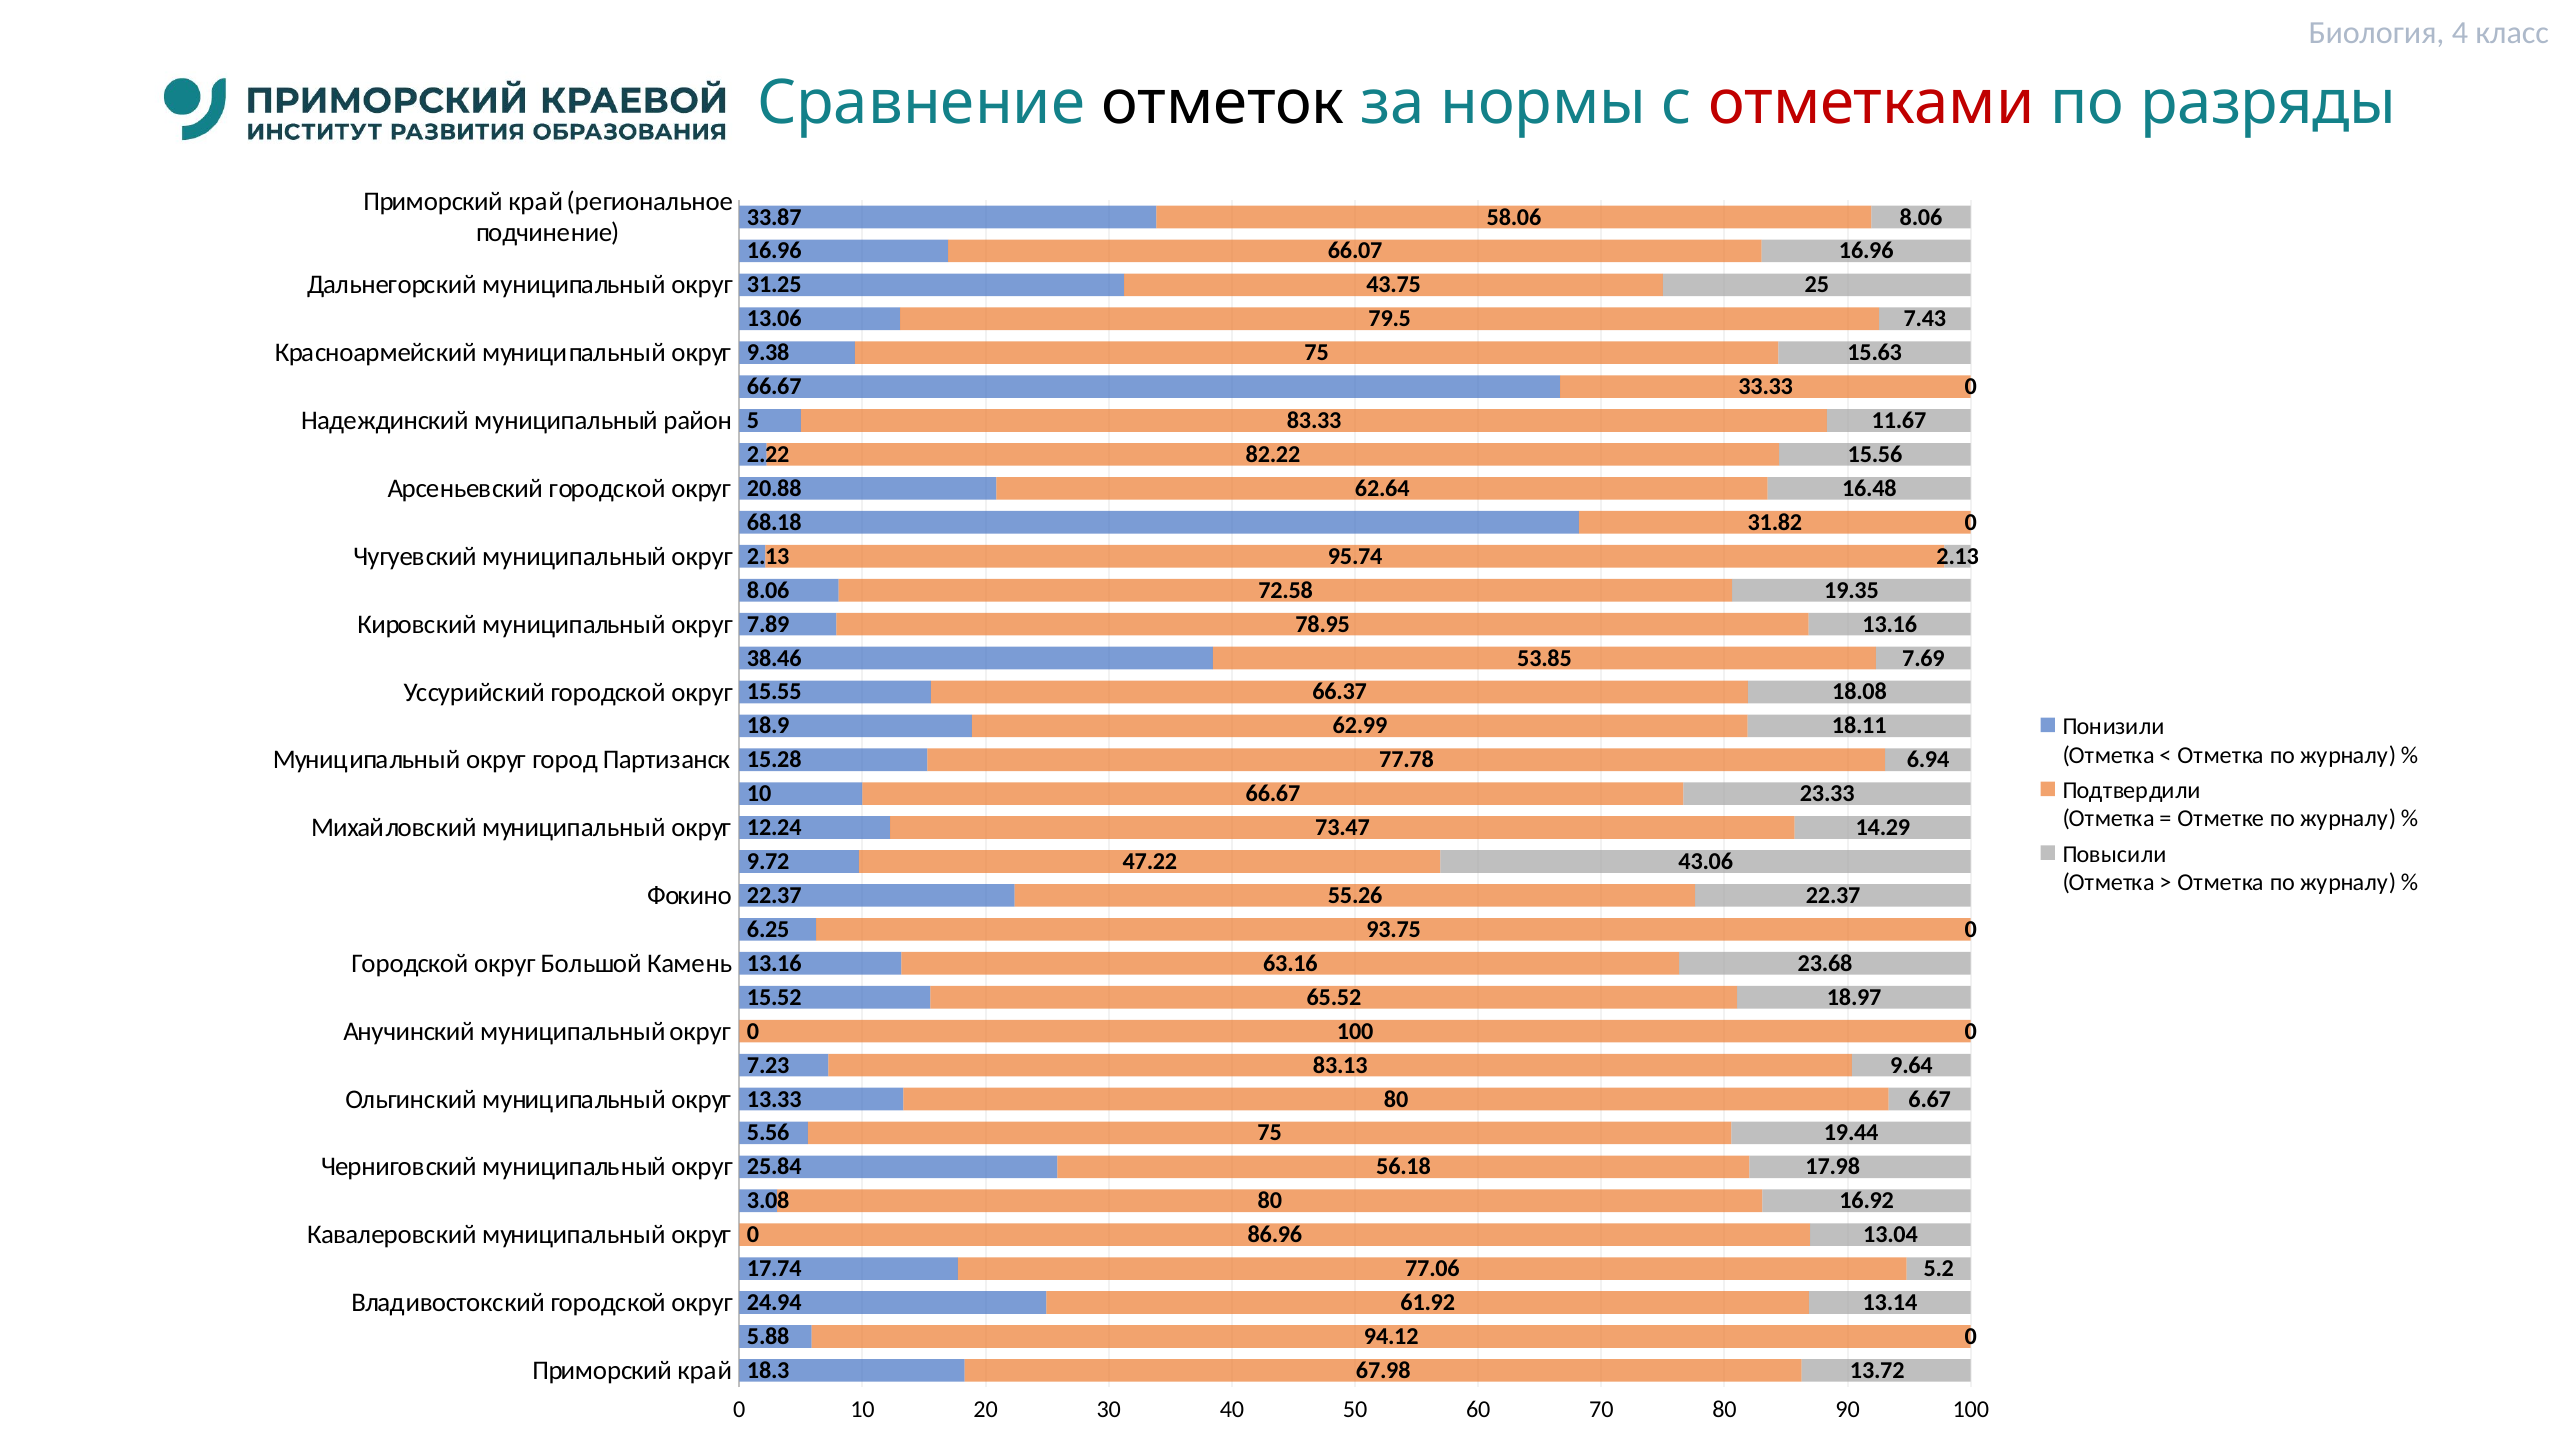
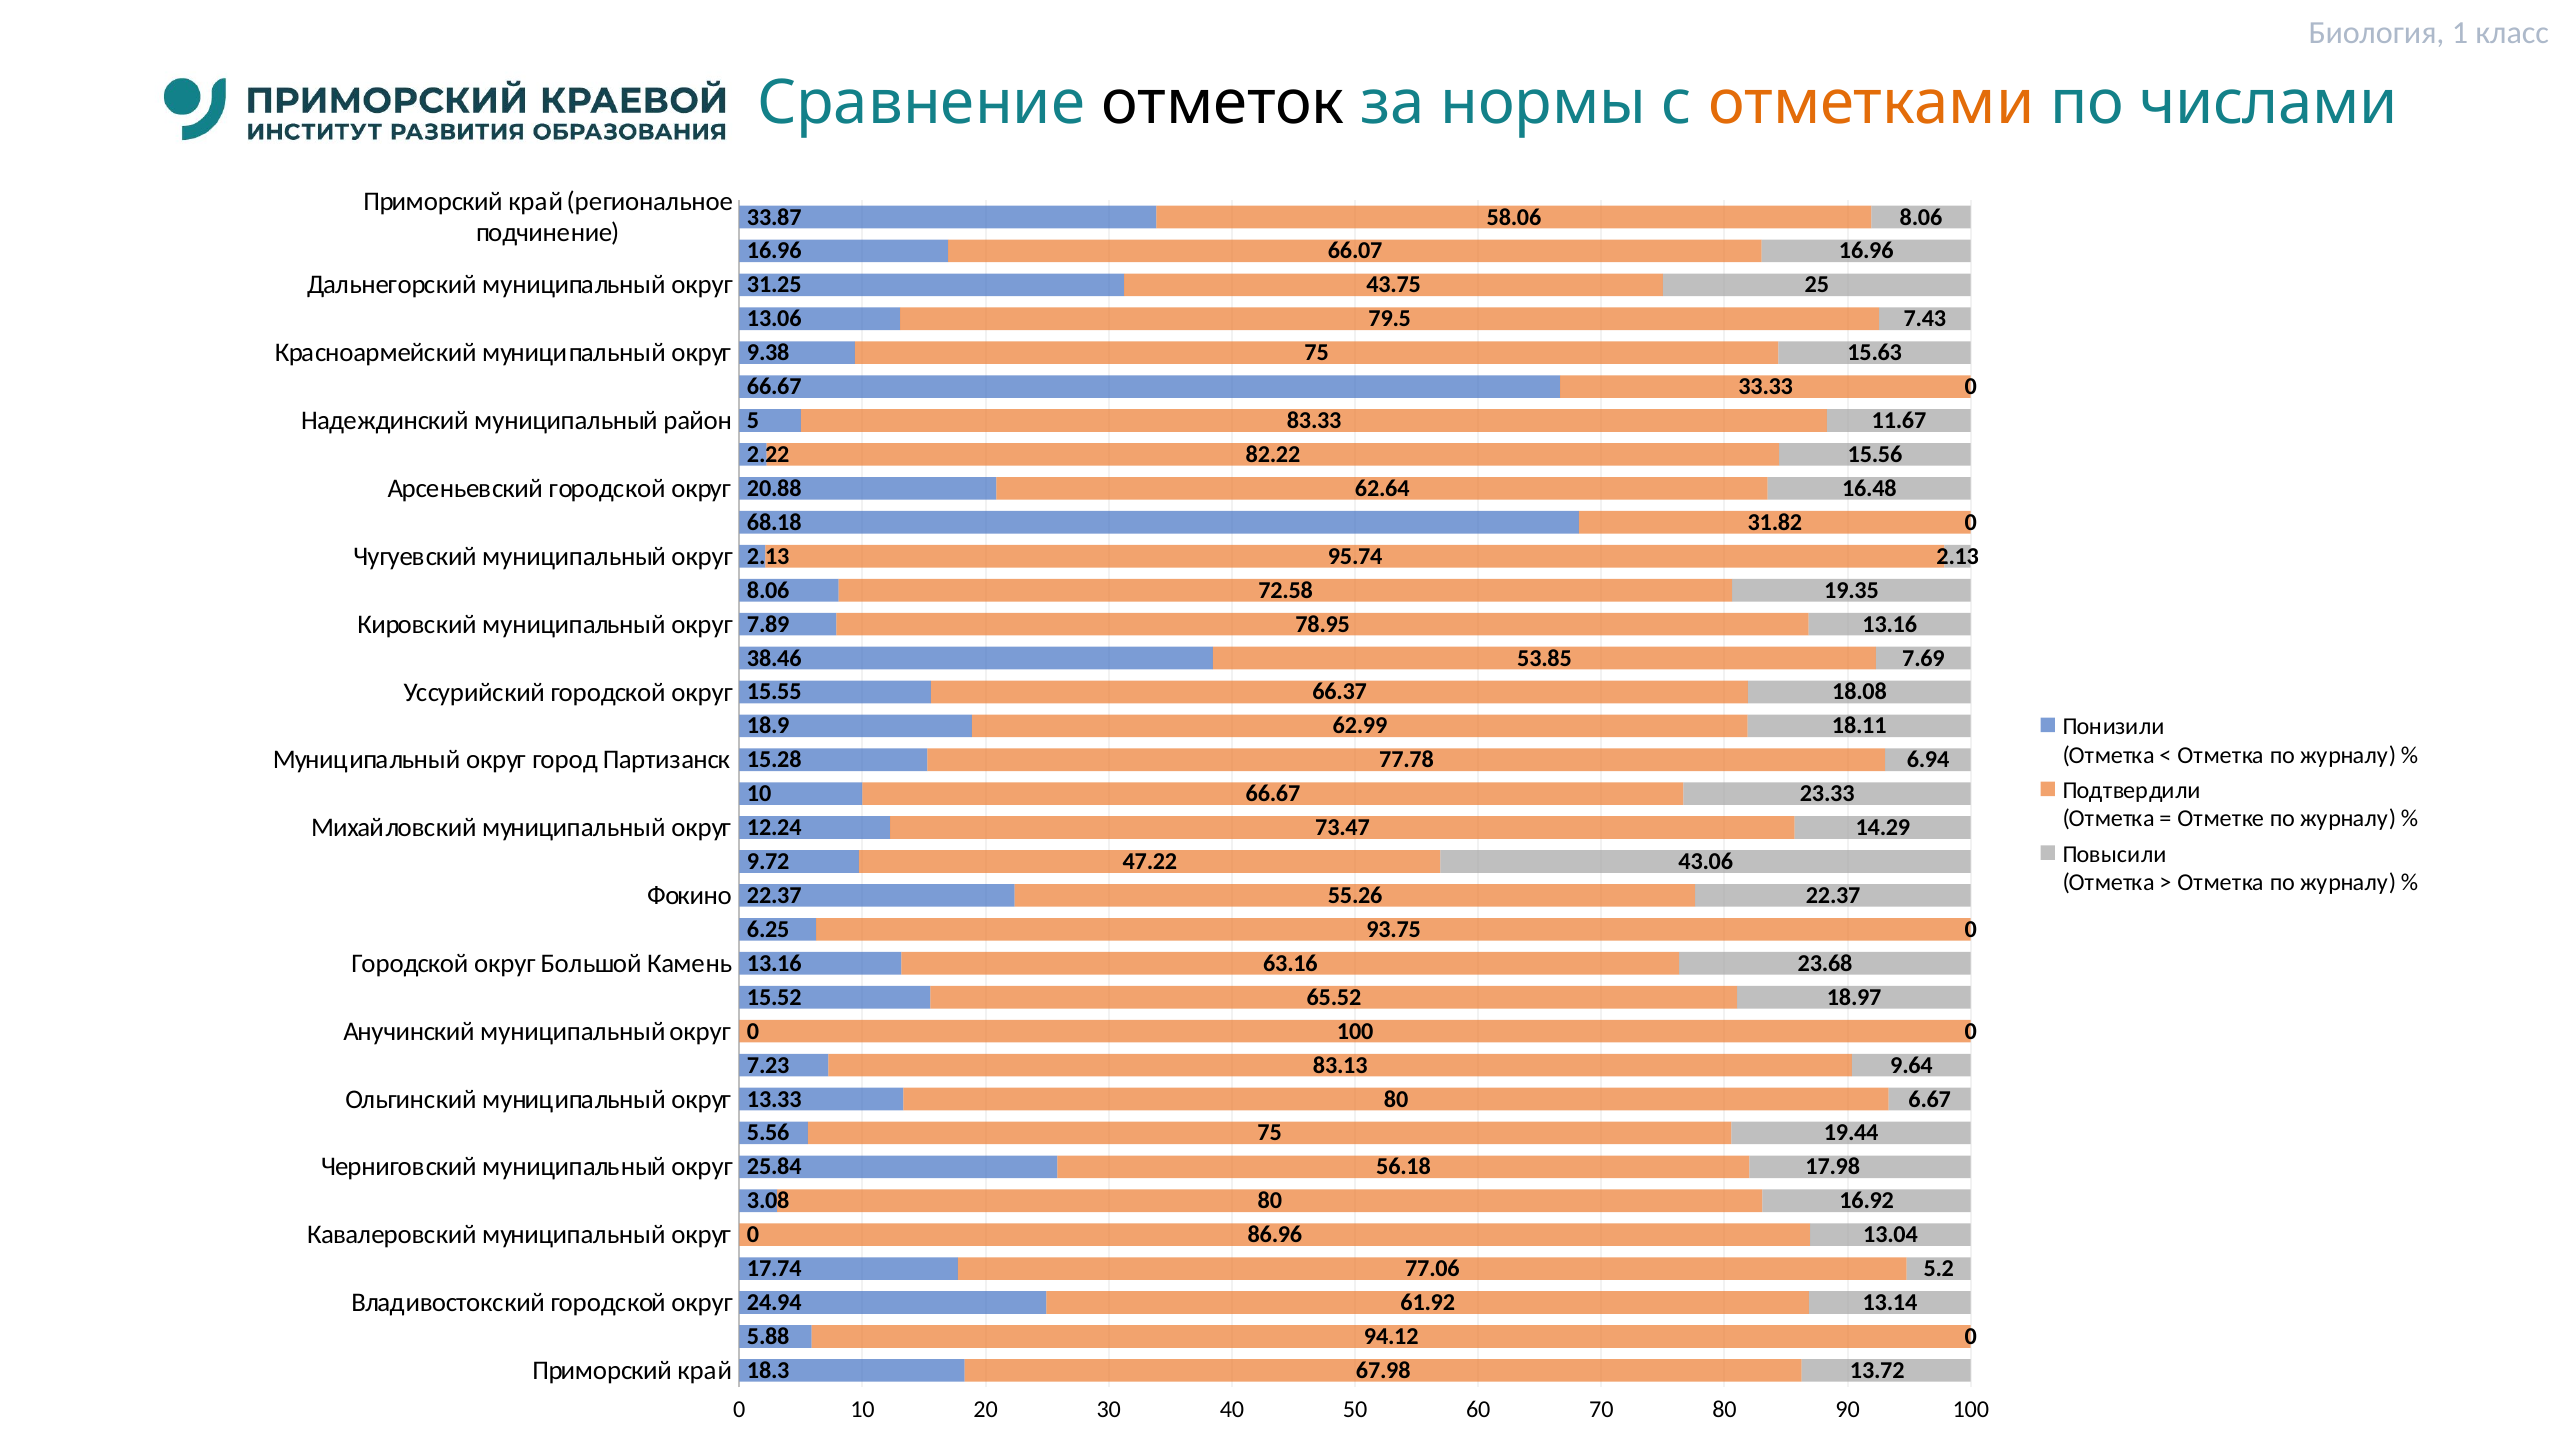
4: 4 -> 1 (2460, 33)
отметками colour: red -> orange (1871, 104)
разряды: разряды -> числами (2269, 104)
